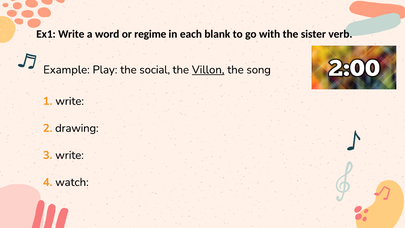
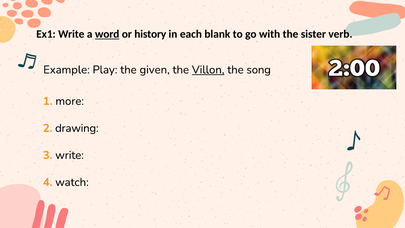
word underline: none -> present (107, 34)
regime: regime -> history (150, 34)
social: social -> given (155, 70)
1 write: write -> more (70, 101)
